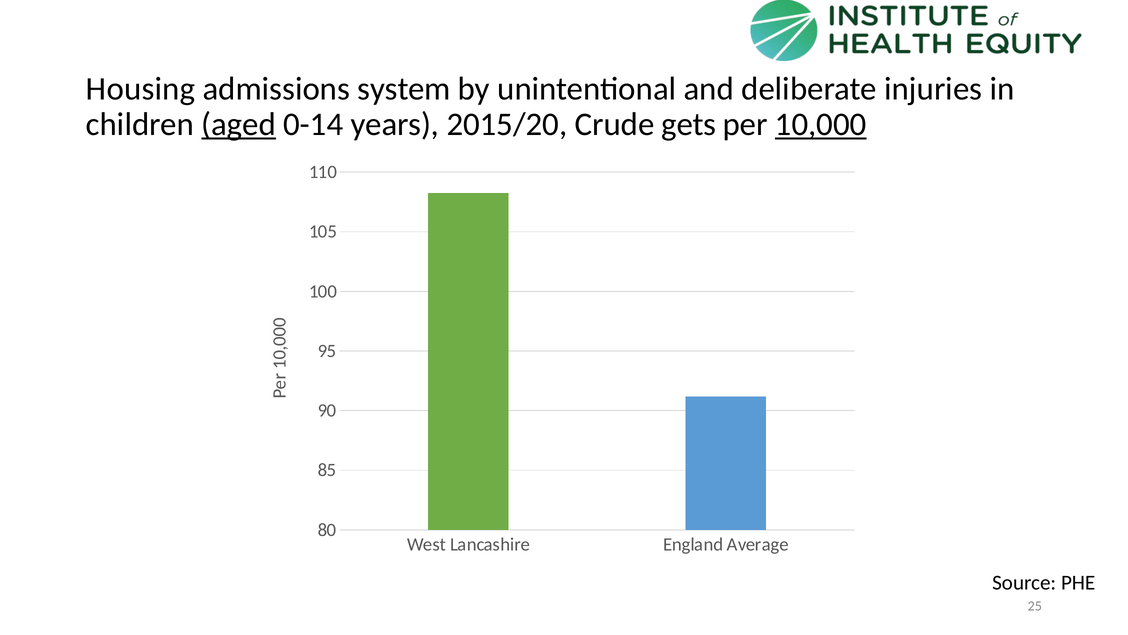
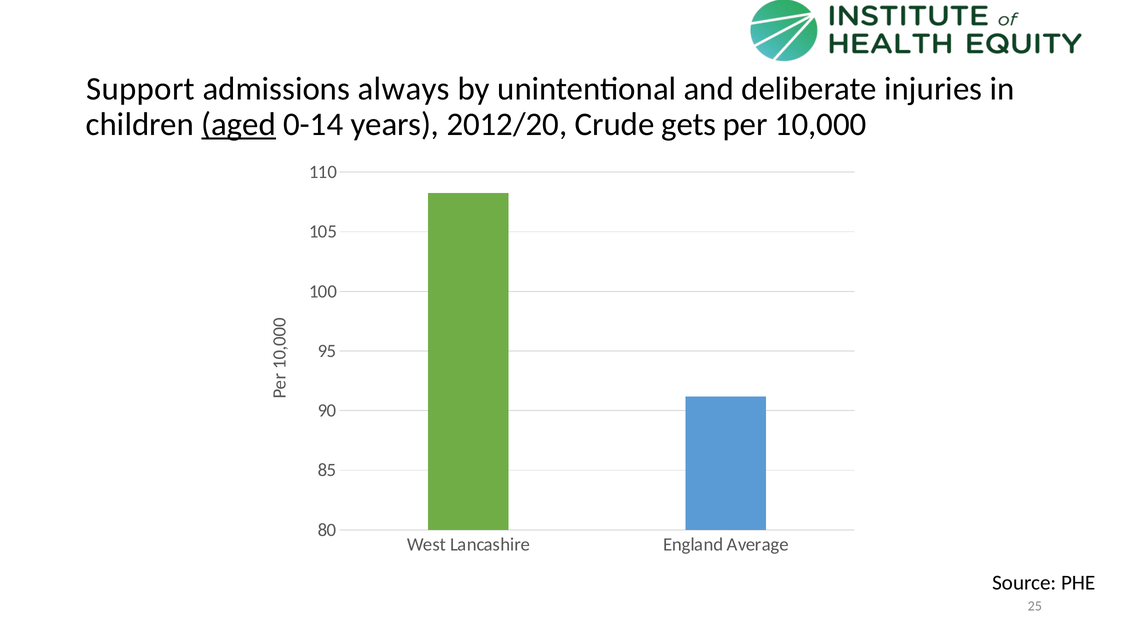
Housing: Housing -> Support (140, 89)
system: system -> always (404, 89)
2015/20: 2015/20 -> 2012/20 (507, 124)
10,000 underline: present -> none (821, 124)
